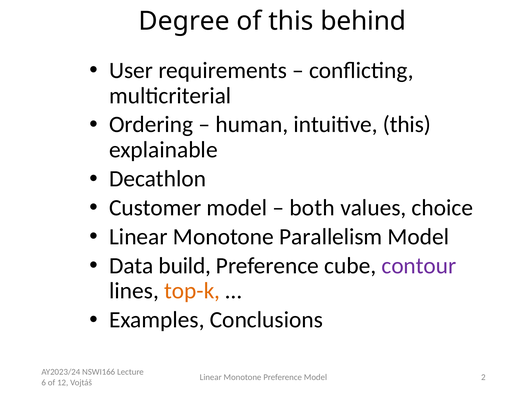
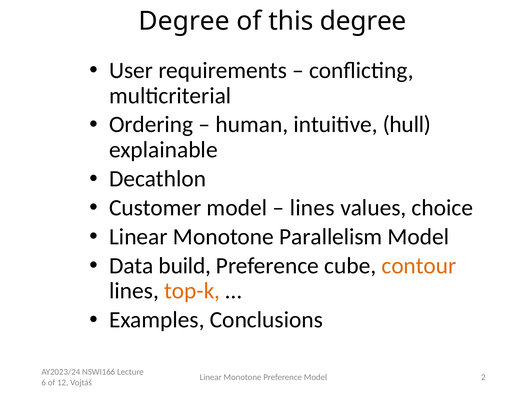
this behind: behind -> degree (363, 21)
intuitive this: this -> hull (407, 125)
both: both -> lines (312, 208)
contour colour: purple -> orange (419, 266)
